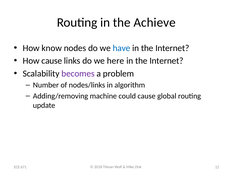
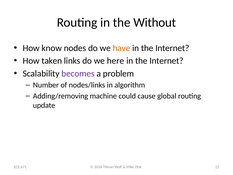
Achieve: Achieve -> Without (155, 22)
have colour: blue -> orange (121, 48)
How cause: cause -> taken (52, 61)
